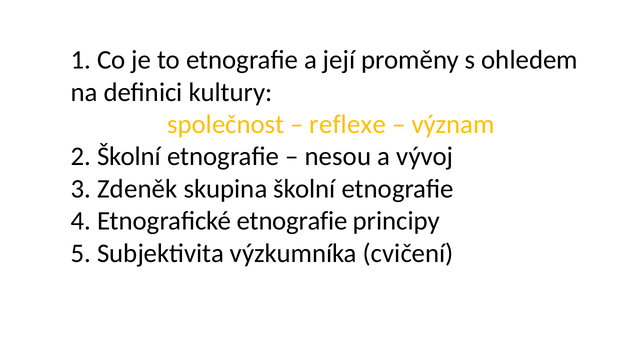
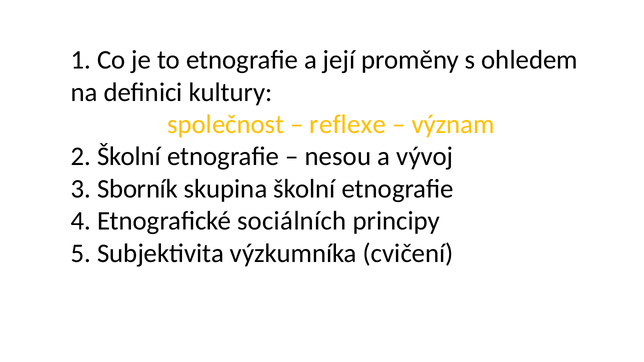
Zdeněk: Zdeněk -> Sborník (138, 189)
Etnografické etnografie: etnografie -> sociálních (292, 221)
